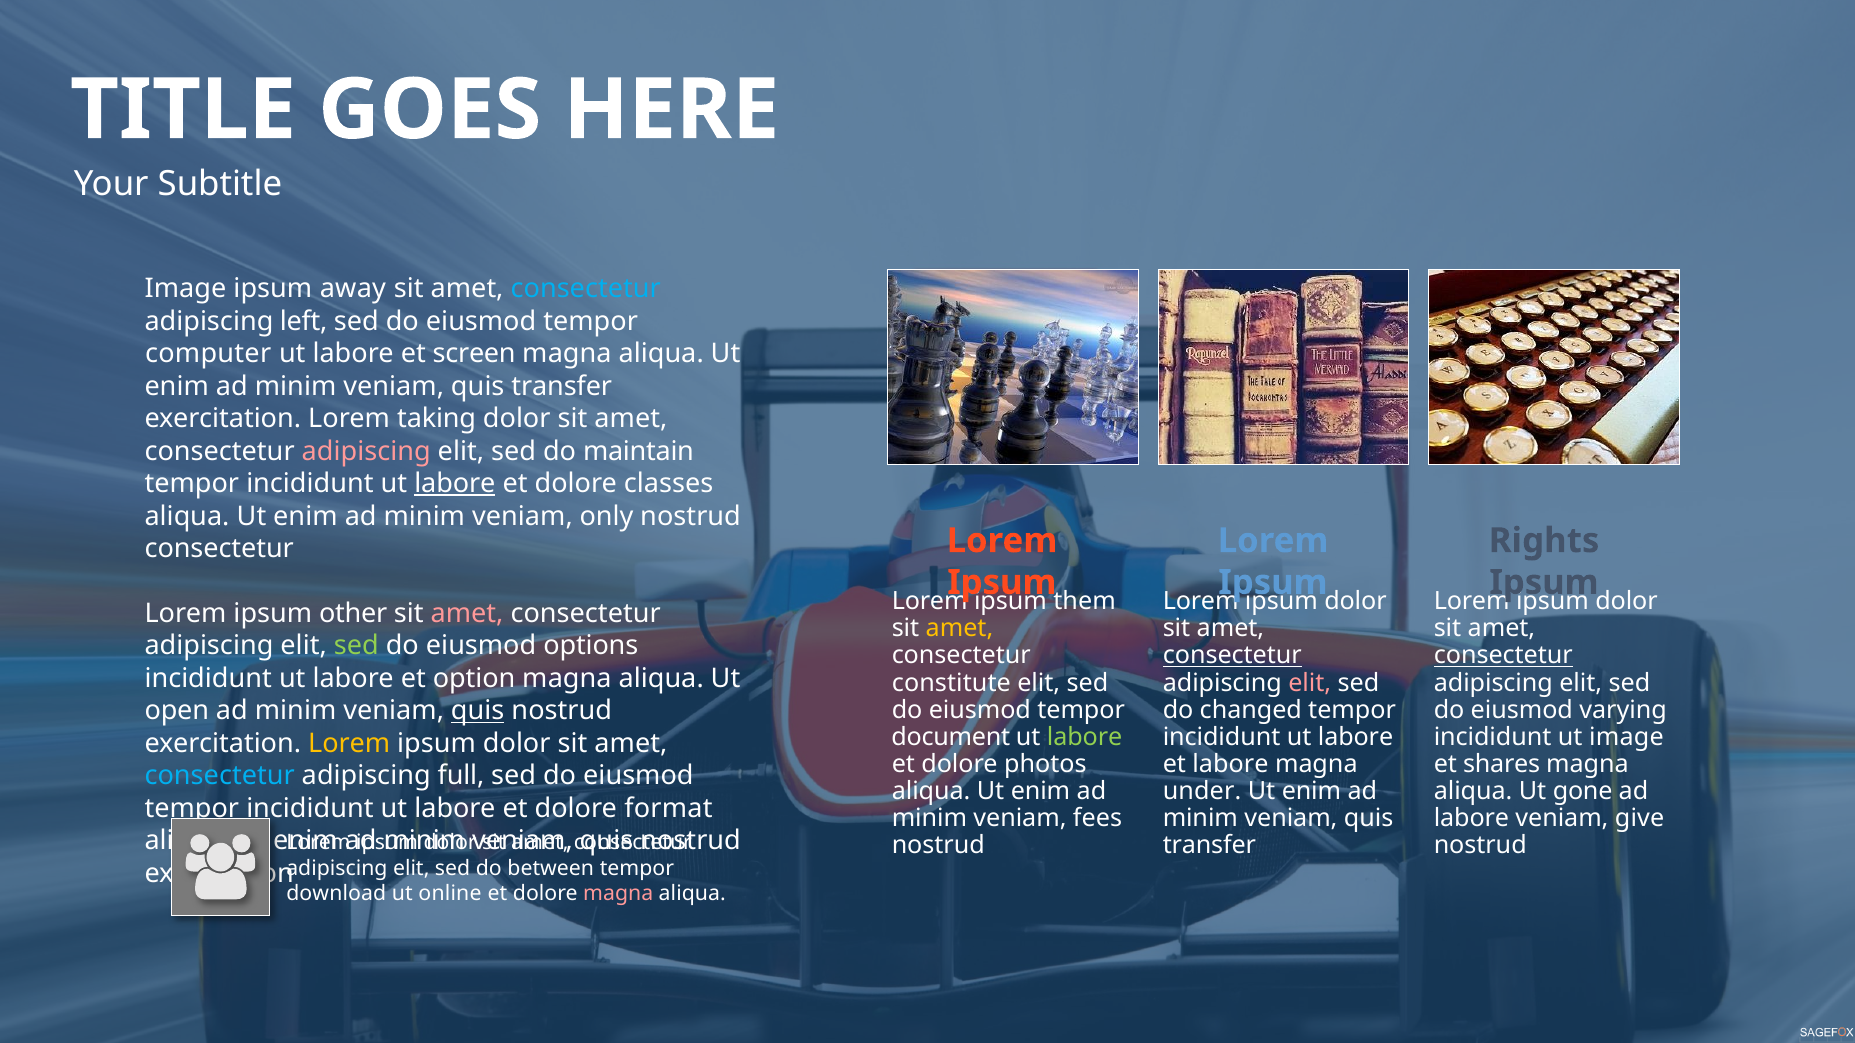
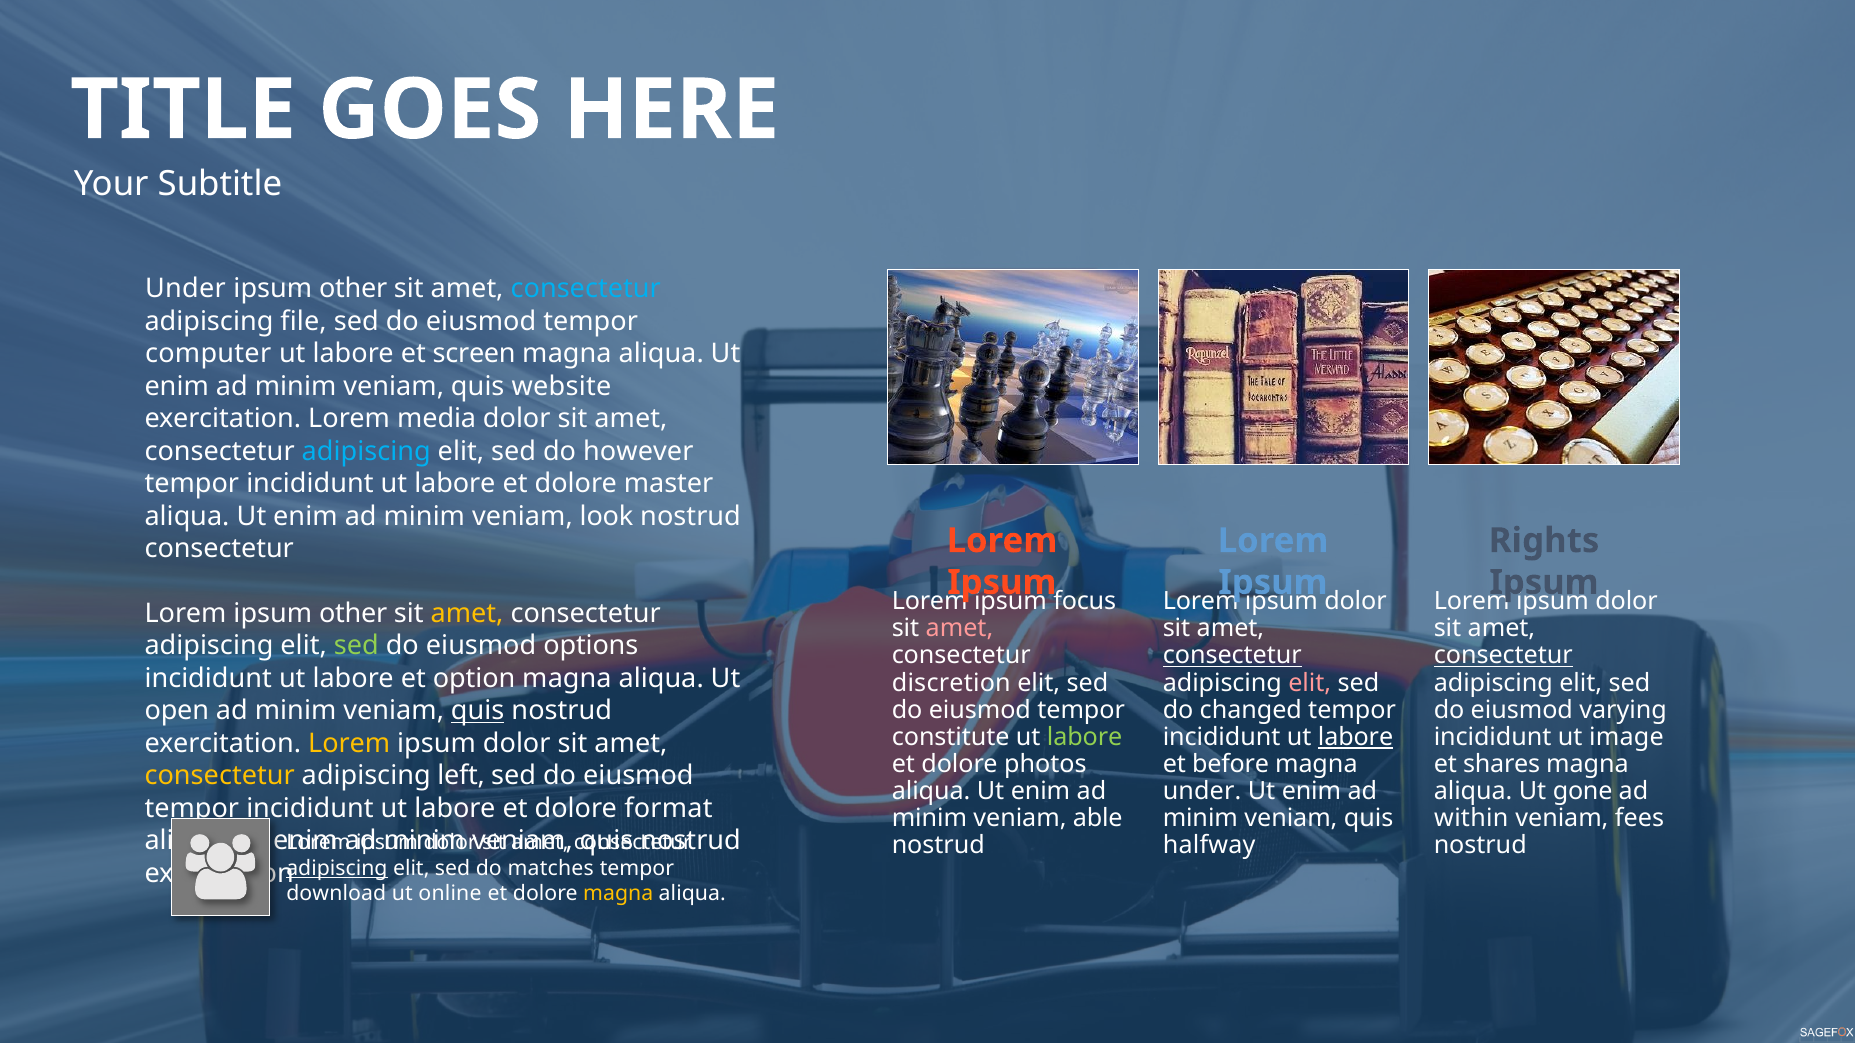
Image: Image -> Under (185, 289)
away: away -> other (353, 289)
left: left -> file (304, 321)
transfer: transfer -> website (562, 386)
taking: taking -> media (437, 419)
adipiscing colour: pink -> light blue (366, 451)
maintain: maintain -> however (638, 451)
labore underline: present -> none (455, 484)
classes: classes -> master (669, 484)
only: only -> look (607, 516)
them: them -> focus (1085, 601)
amet colour: pink -> yellow (467, 614)
amet colour: yellow -> pink (959, 629)
constitute: constitute -> discretion (951, 683)
document: document -> constitute (951, 737)
labore underline: none -> present (1356, 737)
et labore: labore -> before (1231, 764)
consectetur colour: light blue -> yellow (220, 776)
full: full -> left (461, 776)
fees: fees -> able (1098, 819)
labore: labore -> within (1471, 819)
give: give -> fees (1640, 819)
transfer: transfer -> halfway (1209, 846)
adipiscing underline: none -> present (337, 868)
between: between -> matches (551, 868)
magna colour: pink -> yellow (618, 894)
